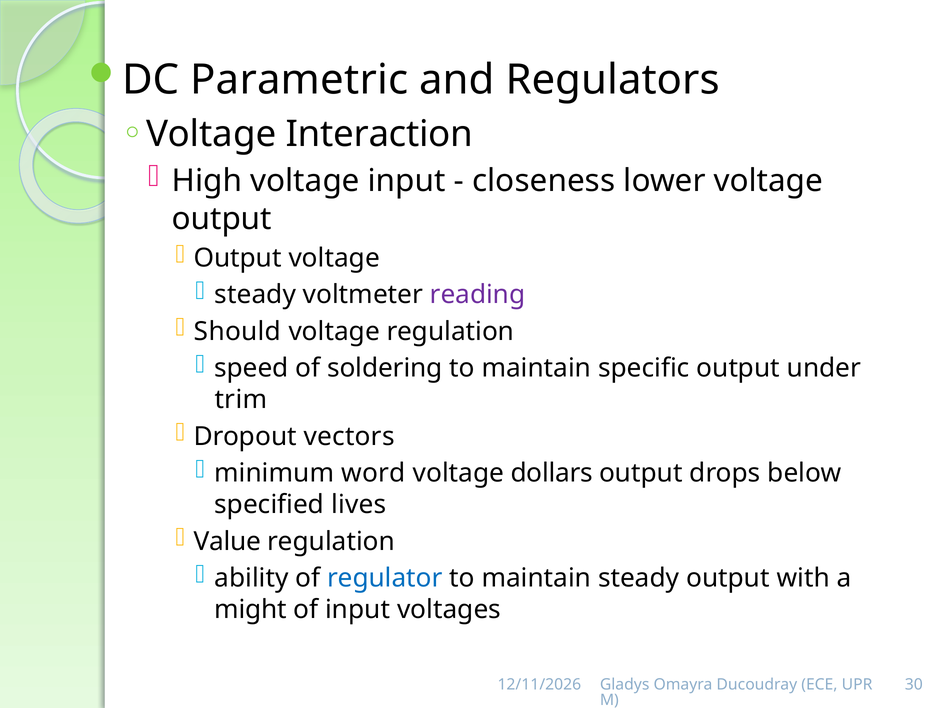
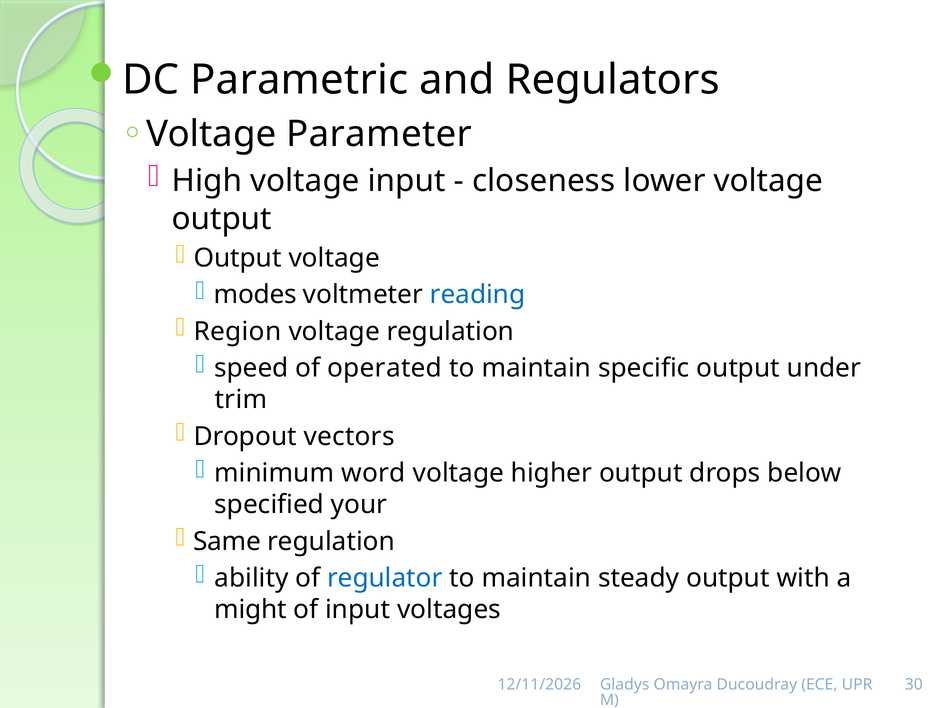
Interaction: Interaction -> Parameter (379, 134)
steady: steady -> modes (255, 295)
reading colour: purple -> blue (478, 295)
Should: Should -> Region (237, 332)
soldering: soldering -> operated (385, 369)
dollars: dollars -> higher (552, 474)
lives: lives -> your (359, 505)
Value: Value -> Same (227, 542)
